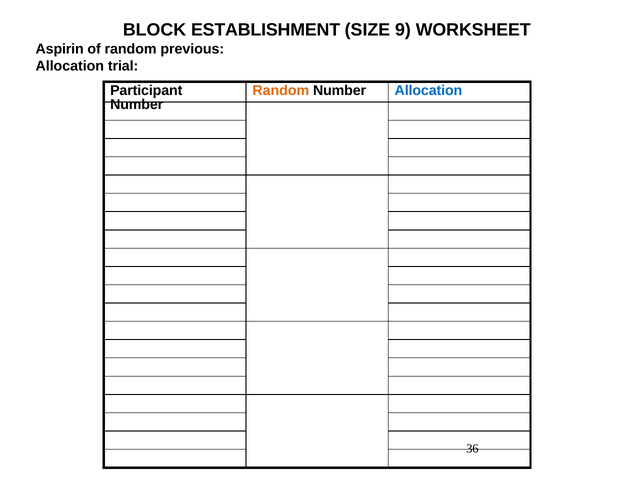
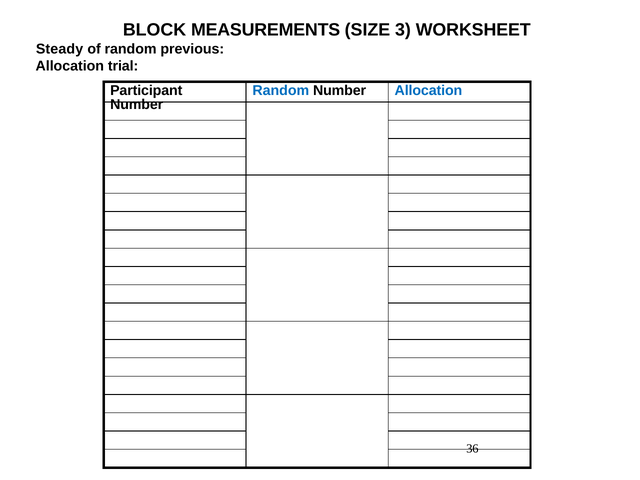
ESTABLISHMENT: ESTABLISHMENT -> MEASUREMENTS (266, 30)
9: 9 -> 3 (403, 30)
Aspirin: Aspirin -> Steady (60, 49)
Random colour: orange -> blue (281, 90)
